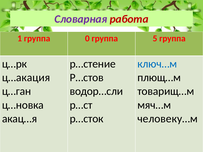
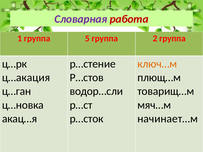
0: 0 -> 5 (87, 38)
5: 5 -> 2 (155, 38)
ключ…м colour: blue -> orange (157, 64)
человеку…м: человеку…м -> начинает…м (168, 119)
